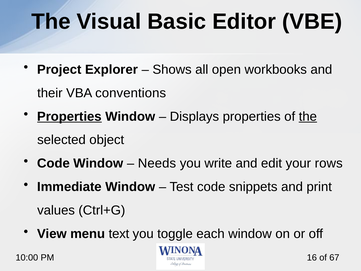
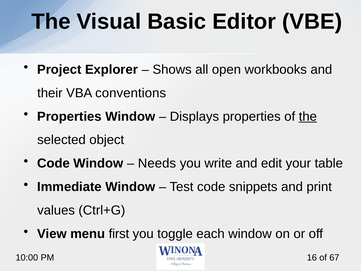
Properties underline: present -> none (69, 116)
rows: rows -> table (329, 163)
text: text -> first (119, 234)
